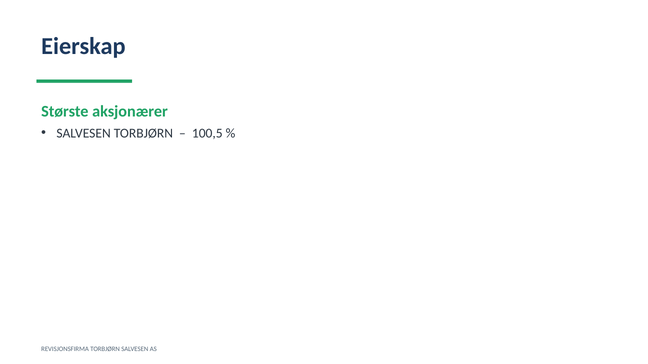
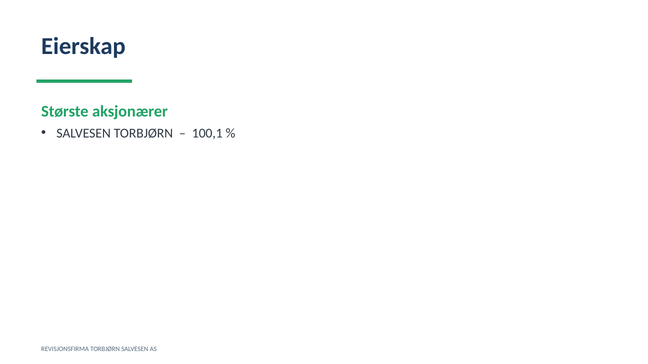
100,5: 100,5 -> 100,1 (207, 133)
